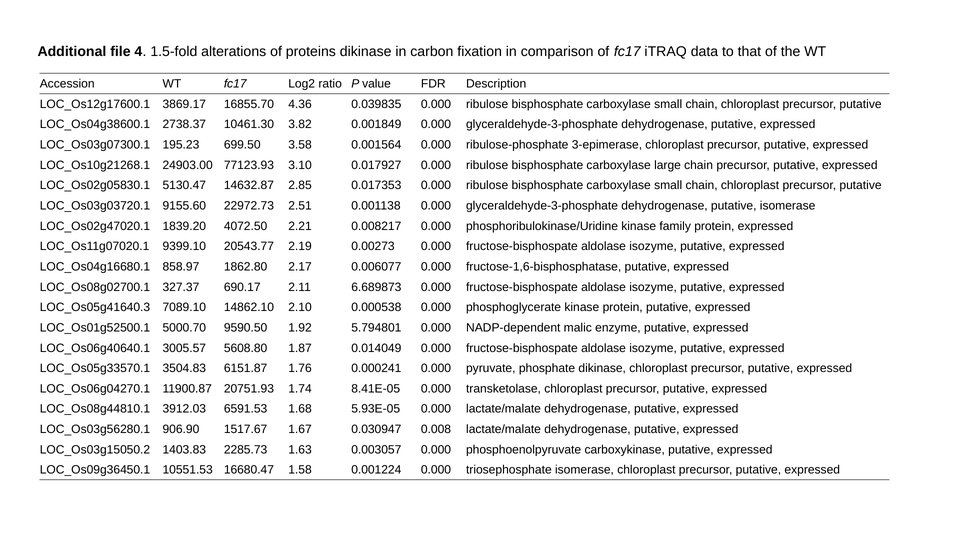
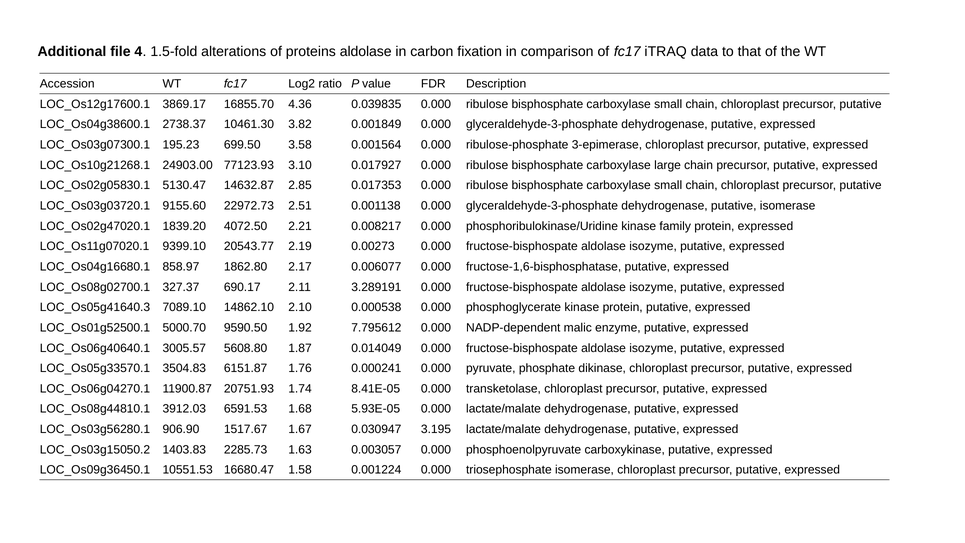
proteins dikinase: dikinase -> aldolase (366, 52)
6.689873: 6.689873 -> 3.289191 (376, 287)
5.794801: 5.794801 -> 7.795612 (376, 328)
0.008: 0.008 -> 3.195 (436, 429)
